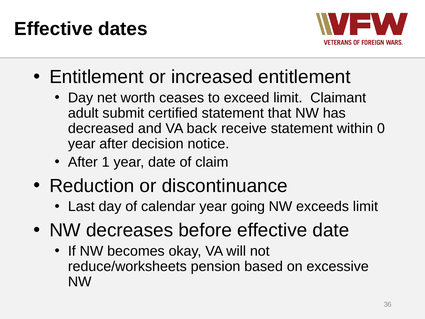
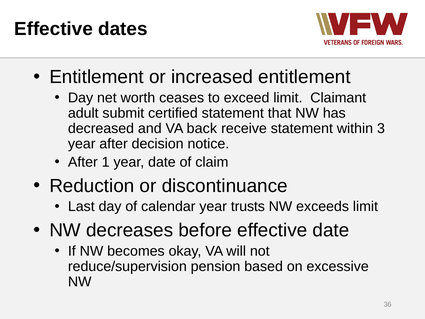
0: 0 -> 3 (381, 128)
going: going -> trusts (248, 206)
reduce/worksheets: reduce/worksheets -> reduce/supervision (127, 266)
